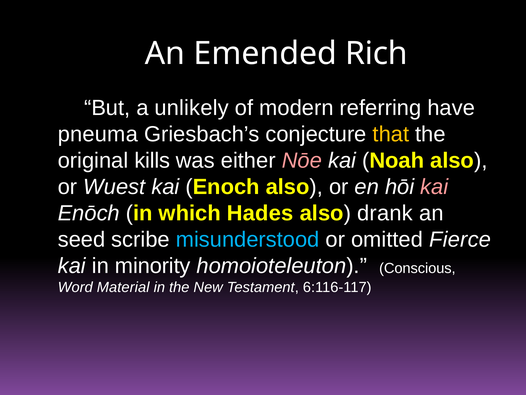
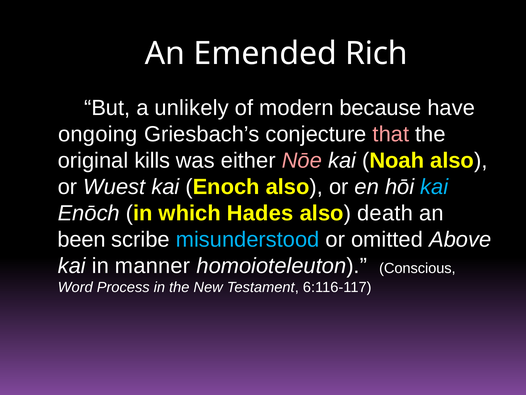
referring: referring -> because (381, 108)
pneuma: pneuma -> ongoing (98, 134)
that colour: yellow -> pink (391, 134)
kai colour: pink -> light blue (434, 187)
drank: drank -> death (385, 213)
seed: seed -> been (82, 239)
Fierce: Fierce -> Above (460, 239)
minority: minority -> manner (153, 265)
Material: Material -> Process (123, 287)
